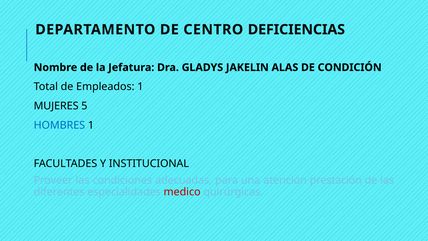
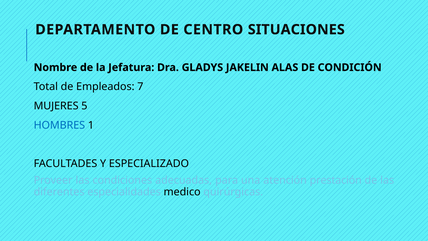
DEFICIENCIAS: DEFICIENCIAS -> SITUACIONES (296, 30)
Empleados 1: 1 -> 7 (140, 87)
INSTITUCIONAL: INSTITUCIONAL -> ESPECIALIZADO (149, 163)
medico colour: red -> black (182, 192)
